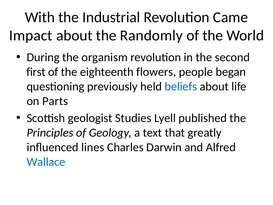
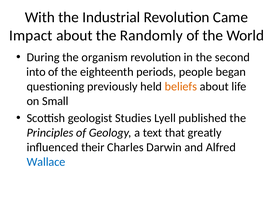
first: first -> into (36, 72)
flowers: flowers -> periods (156, 72)
beliefs colour: blue -> orange (181, 86)
Parts: Parts -> Small (55, 101)
lines: lines -> their (93, 147)
